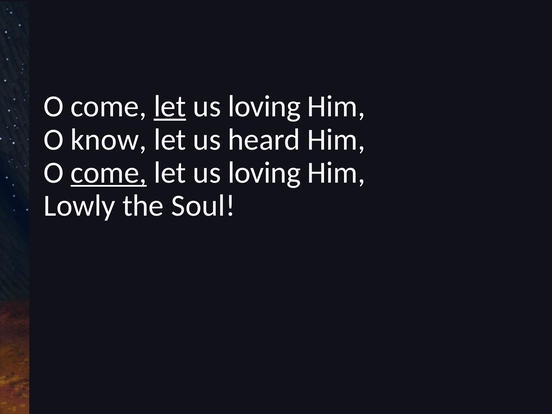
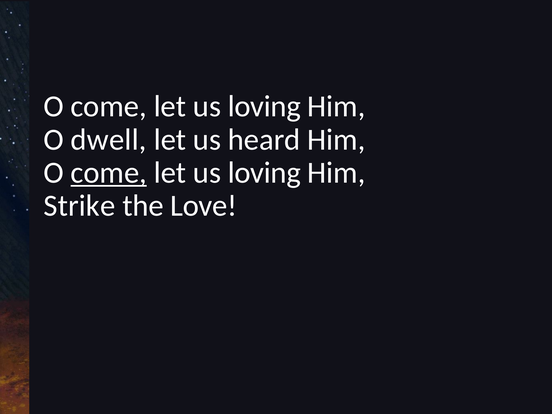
let underline: present -> none (170, 106)
know: know -> dwell (109, 140)
Lowly: Lowly -> Strike (79, 206)
Soul: Soul -> Love (204, 206)
